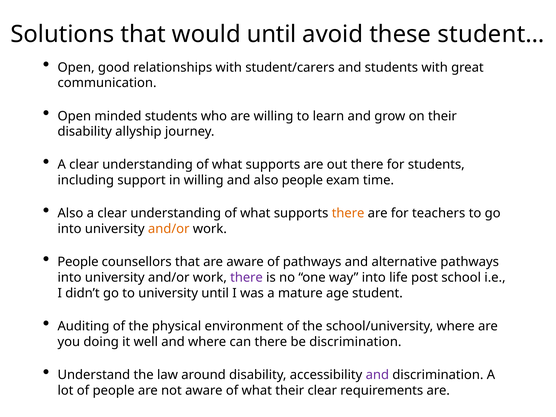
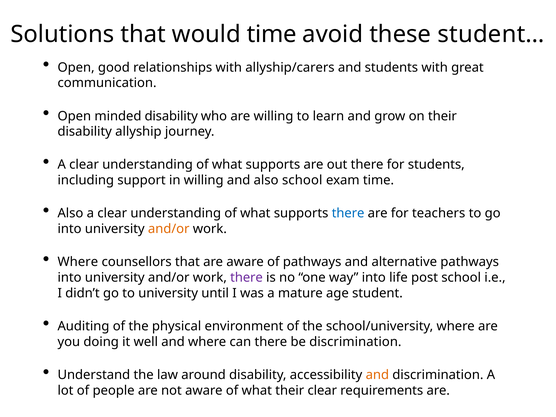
would until: until -> time (272, 34)
student/carers: student/carers -> allyship/carers (290, 67)
minded students: students -> disability (171, 116)
also people: people -> school (302, 180)
there colour: orange -> blue (348, 213)
People: People -> Where (78, 262)
and colour: purple -> orange (377, 375)
